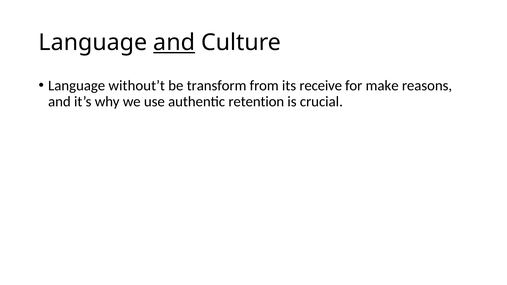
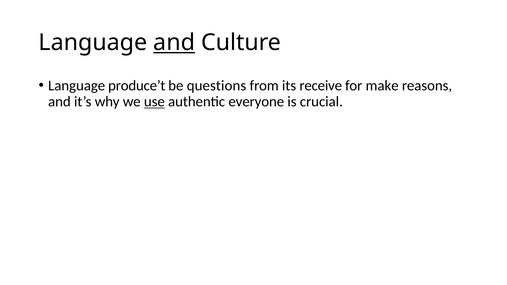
without’t: without’t -> produce’t (137, 86)
transform: transform -> questions (216, 86)
use underline: none -> present (154, 102)
retention: retention -> everyone (256, 102)
